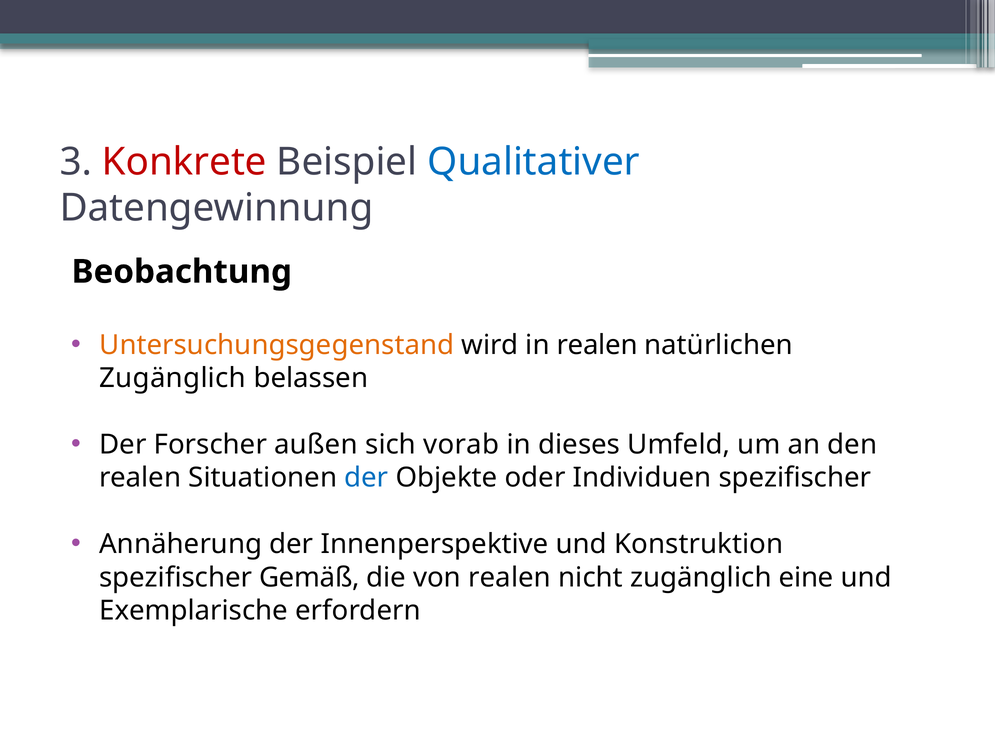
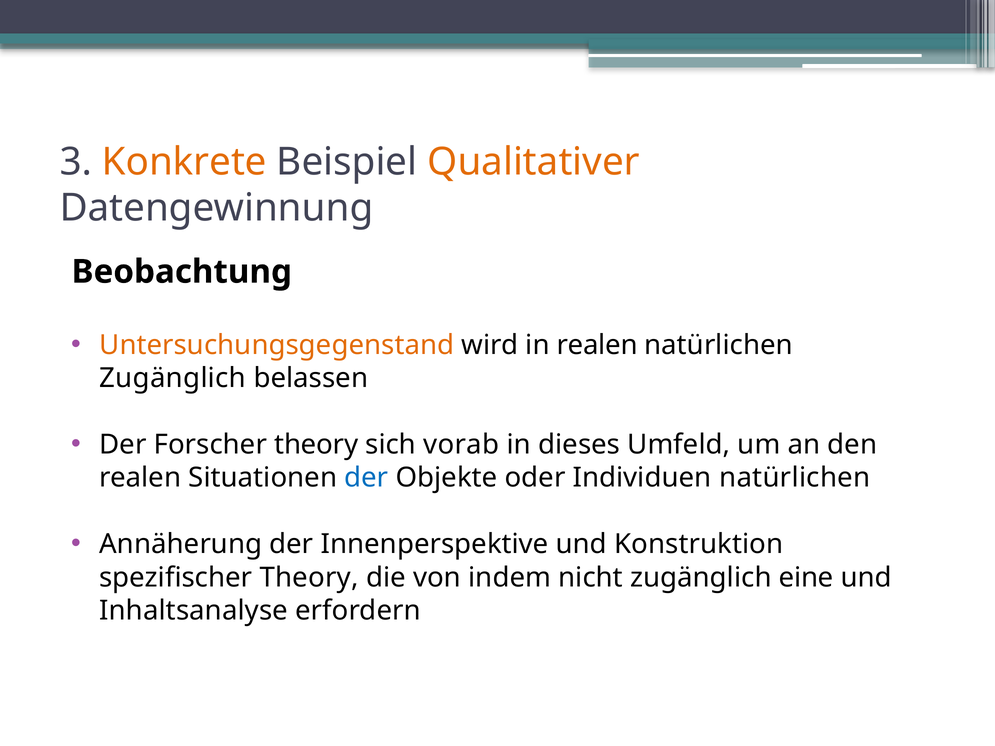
Konkrete colour: red -> orange (184, 162)
Qualitativer colour: blue -> orange (534, 162)
Forscher außen: außen -> theory (316, 445)
Individuen spezifischer: spezifischer -> natürlichen (795, 478)
spezifischer Gemäß: Gemäß -> Theory (309, 578)
von realen: realen -> indem (510, 578)
Exemplarische: Exemplarische -> Inhaltsanalyse (194, 611)
